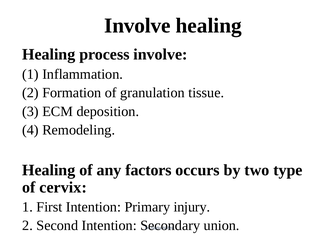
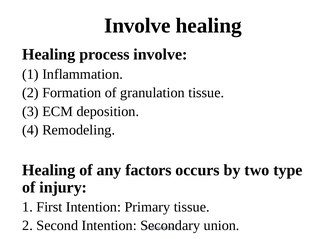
cervix: cervix -> injury (63, 187)
Primary injury: injury -> tissue (192, 207)
